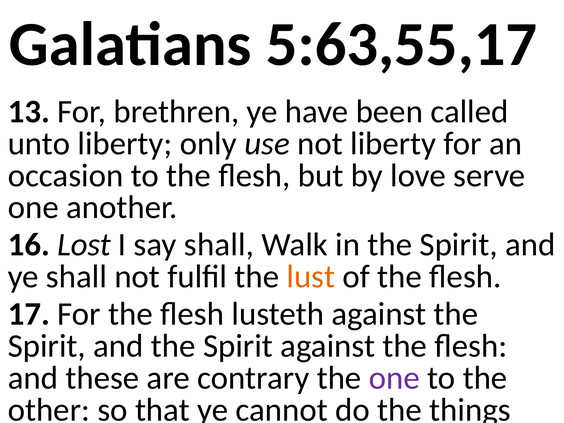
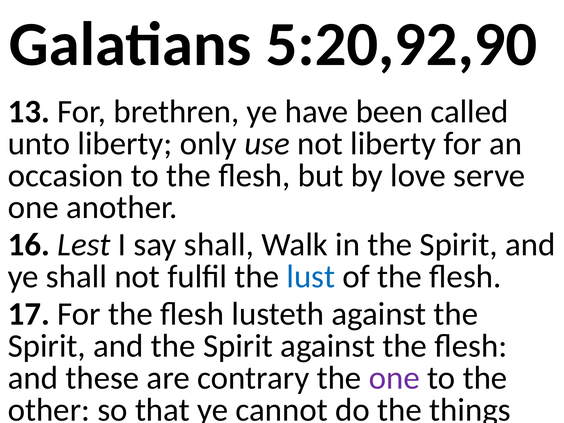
5:63,55,17: 5:63,55,17 -> 5:20,92,90 (401, 45)
Lost: Lost -> Lest (84, 245)
lust colour: orange -> blue (311, 277)
